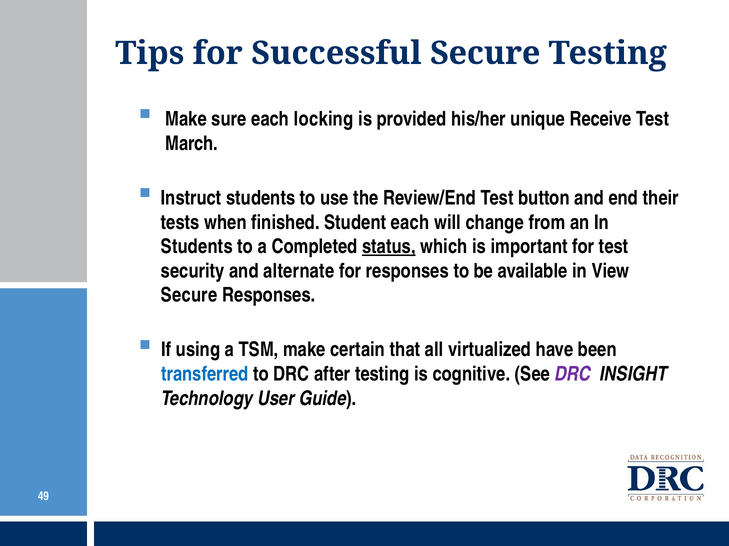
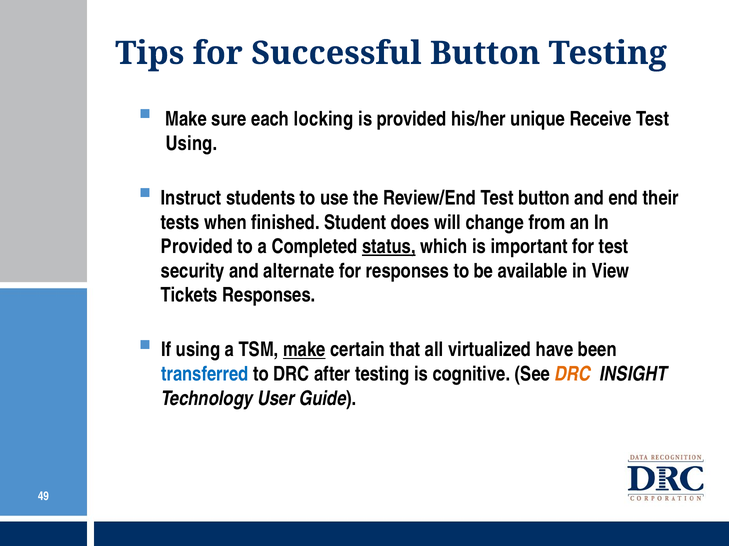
Successful Secure: Secure -> Button (485, 53)
March: March -> Using (192, 144)
Student each: each -> does (410, 223)
Students: Students -> Provided (197, 247)
Secure: Secure -> Tickets (189, 296)
make underline: none -> present (304, 350)
DRC colour: purple -> orange (573, 375)
